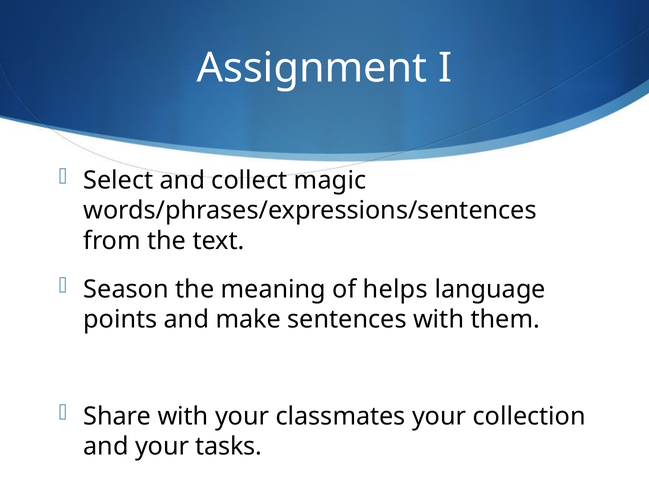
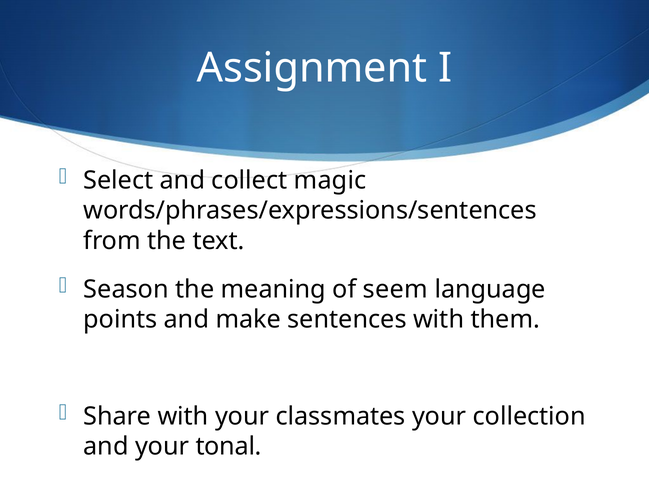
helps: helps -> seem (395, 289)
tasks: tasks -> tonal (229, 446)
